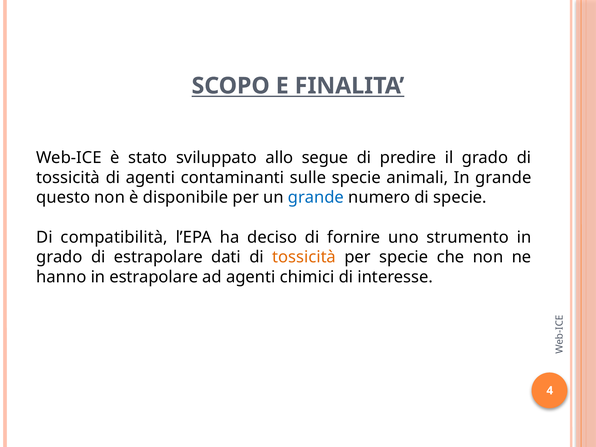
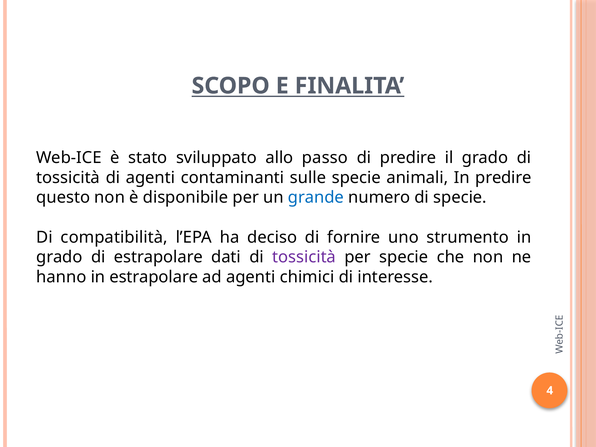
segue: segue -> passo (325, 158)
In grande: grande -> predire (503, 178)
tossicità colour: orange -> purple (304, 257)
